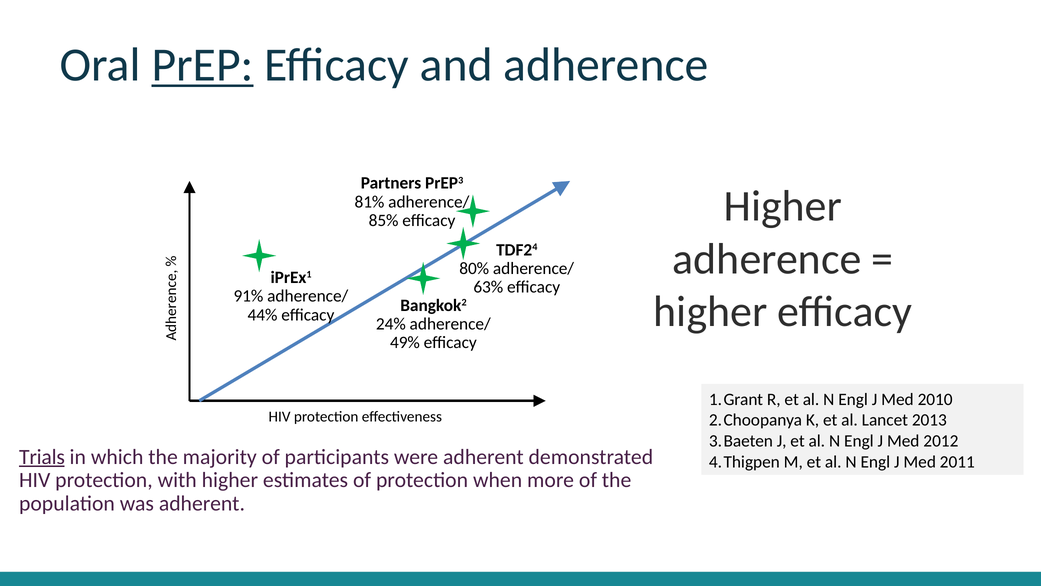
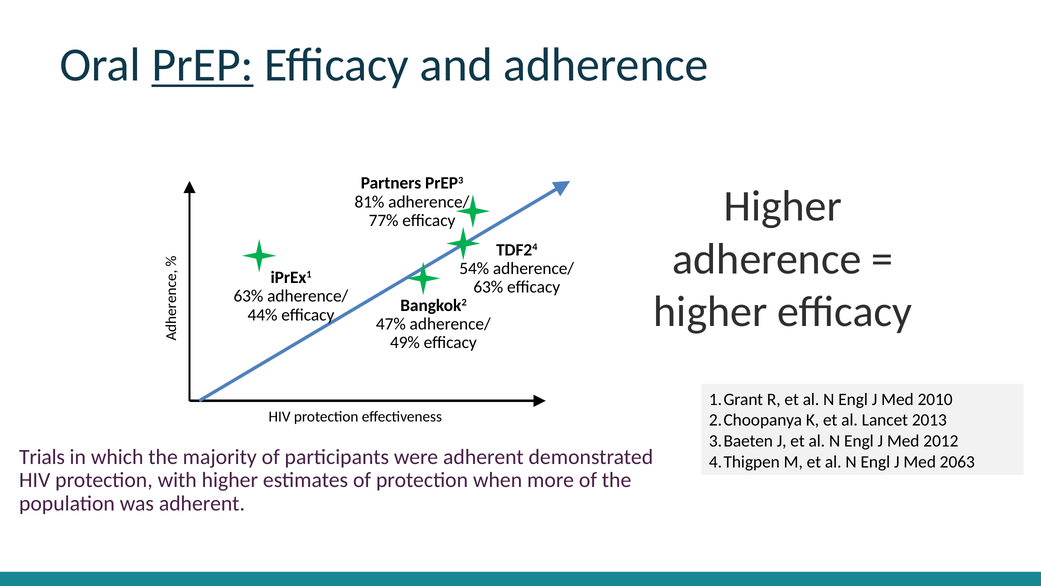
85%: 85% -> 77% (384, 220)
80%: 80% -> 54% (474, 268)
91%: 91% -> 63% (248, 296)
24%: 24% -> 47% (391, 324)
Trials underline: present -> none (42, 457)
2011: 2011 -> 2063 (957, 461)
